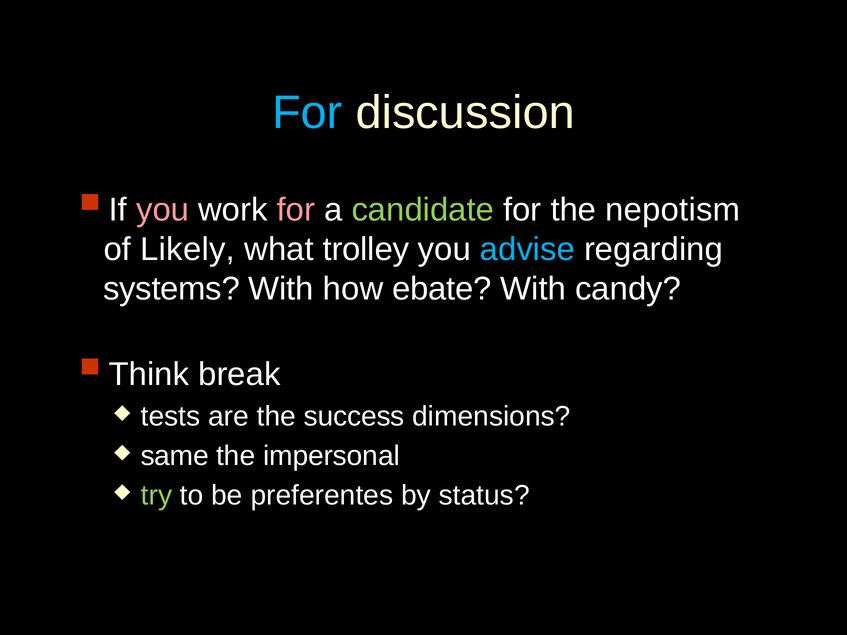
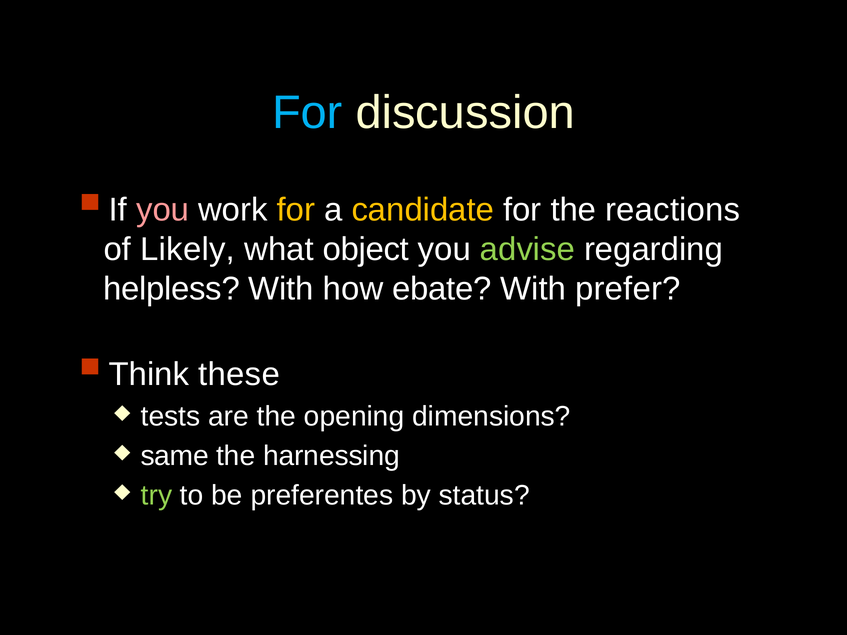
for colour: pink -> yellow (296, 210)
candidate colour: light green -> yellow (423, 210)
nepotism: nepotism -> reactions (673, 210)
trolley: trolley -> object (366, 249)
advise colour: light blue -> light green (527, 249)
systems: systems -> helpless (172, 289)
candy: candy -> prefer (628, 289)
break: break -> these (239, 375)
success: success -> opening (354, 417)
impersonal: impersonal -> harnessing (332, 456)
